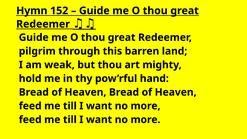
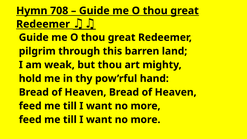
152: 152 -> 708 (59, 11)
